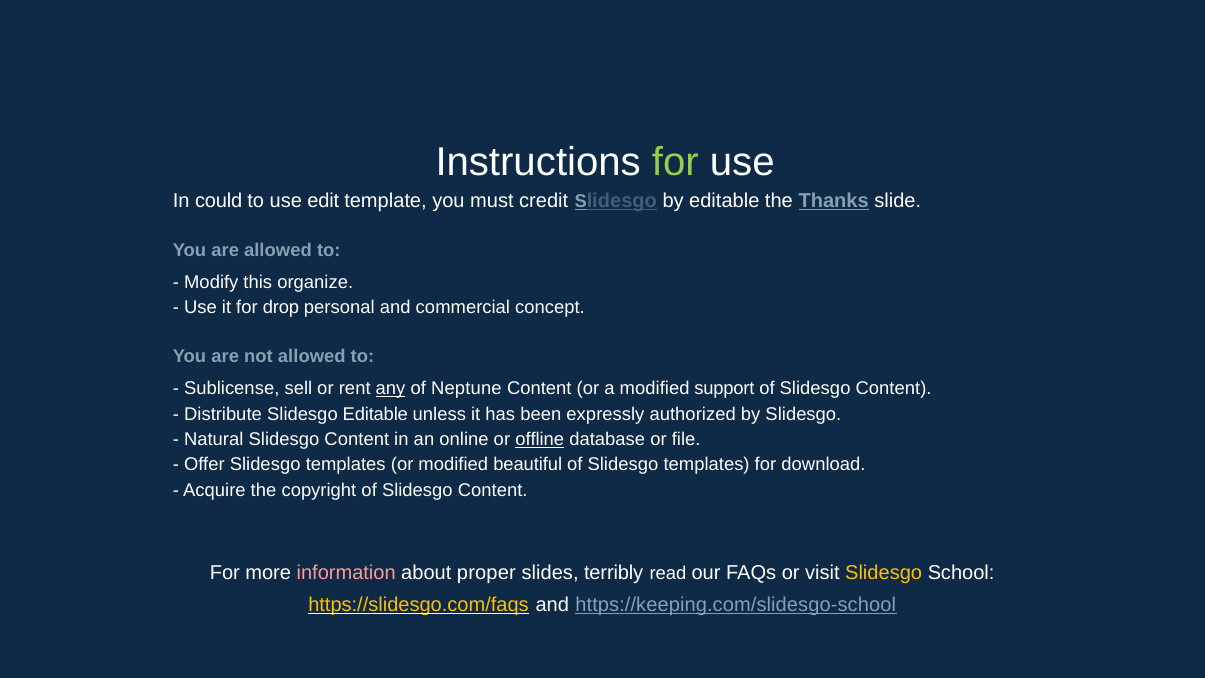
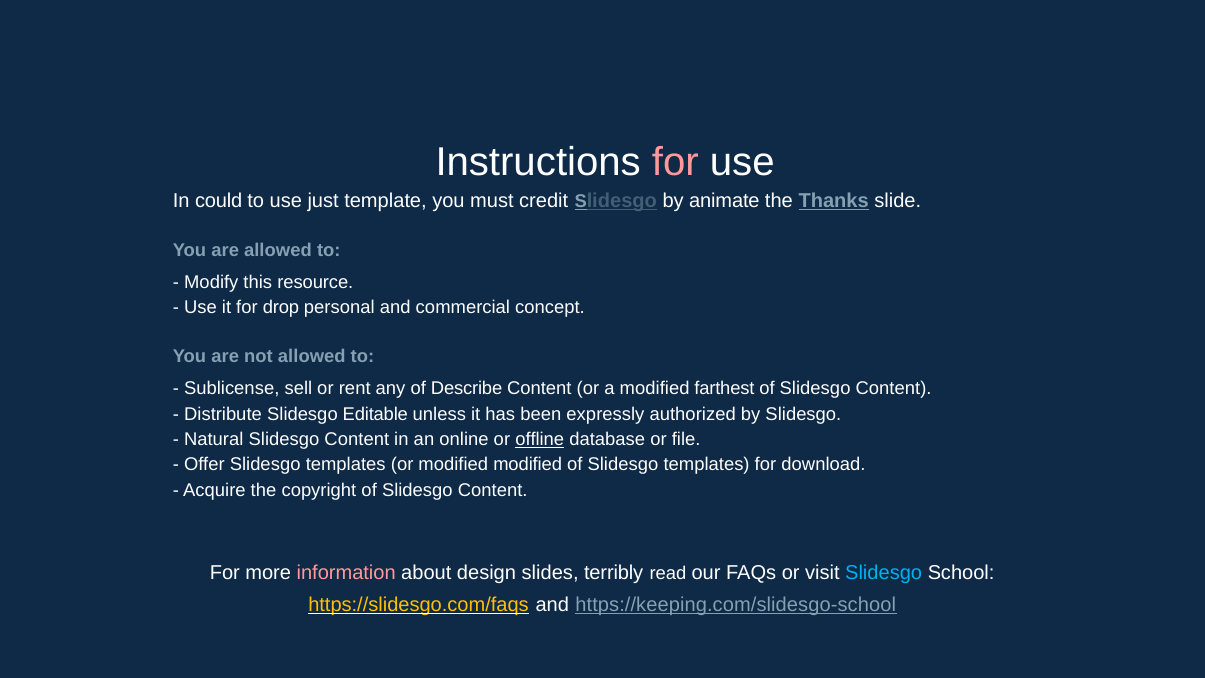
for colour: light green -> pink (675, 162)
edit: edit -> just (323, 200)
by editable: editable -> animate (724, 200)
organize: organize -> resource (315, 282)
any underline: present -> none (391, 388)
Neptune: Neptune -> Describe (467, 388)
support: support -> farthest (724, 388)
modified beautiful: beautiful -> modified (528, 465)
proper: proper -> design (486, 573)
Slidesgo colour: yellow -> light blue (884, 573)
